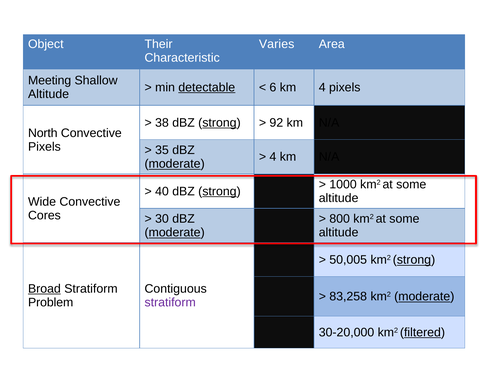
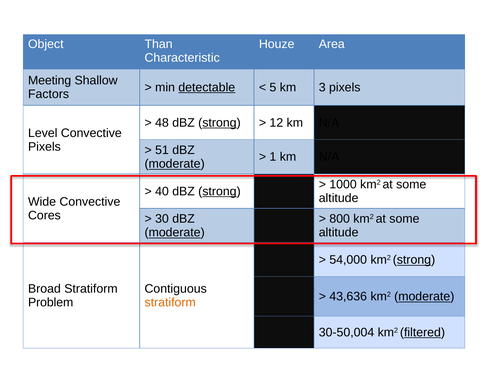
Their: Their -> Than (159, 44)
Varies: Varies -> Houze (277, 44)
6: 6 -> 5 (273, 87)
km 4: 4 -> 3 (322, 87)
Altitude: Altitude -> Factors (49, 94)
38: 38 -> 48 (162, 123)
92: 92 -> 12 (276, 123)
North: North -> Level (43, 133)
35: 35 -> 51 (162, 150)
4: 4 -> 1 (273, 157)
50,005: 50,005 -> 54,000 (348, 260)
Broad underline: present -> none (44, 289)
83,258: 83,258 -> 43,636 (348, 297)
stratiform colour: purple -> orange (170, 302)
30-20,000: 30-20,000 -> 30-50,004 (346, 332)
